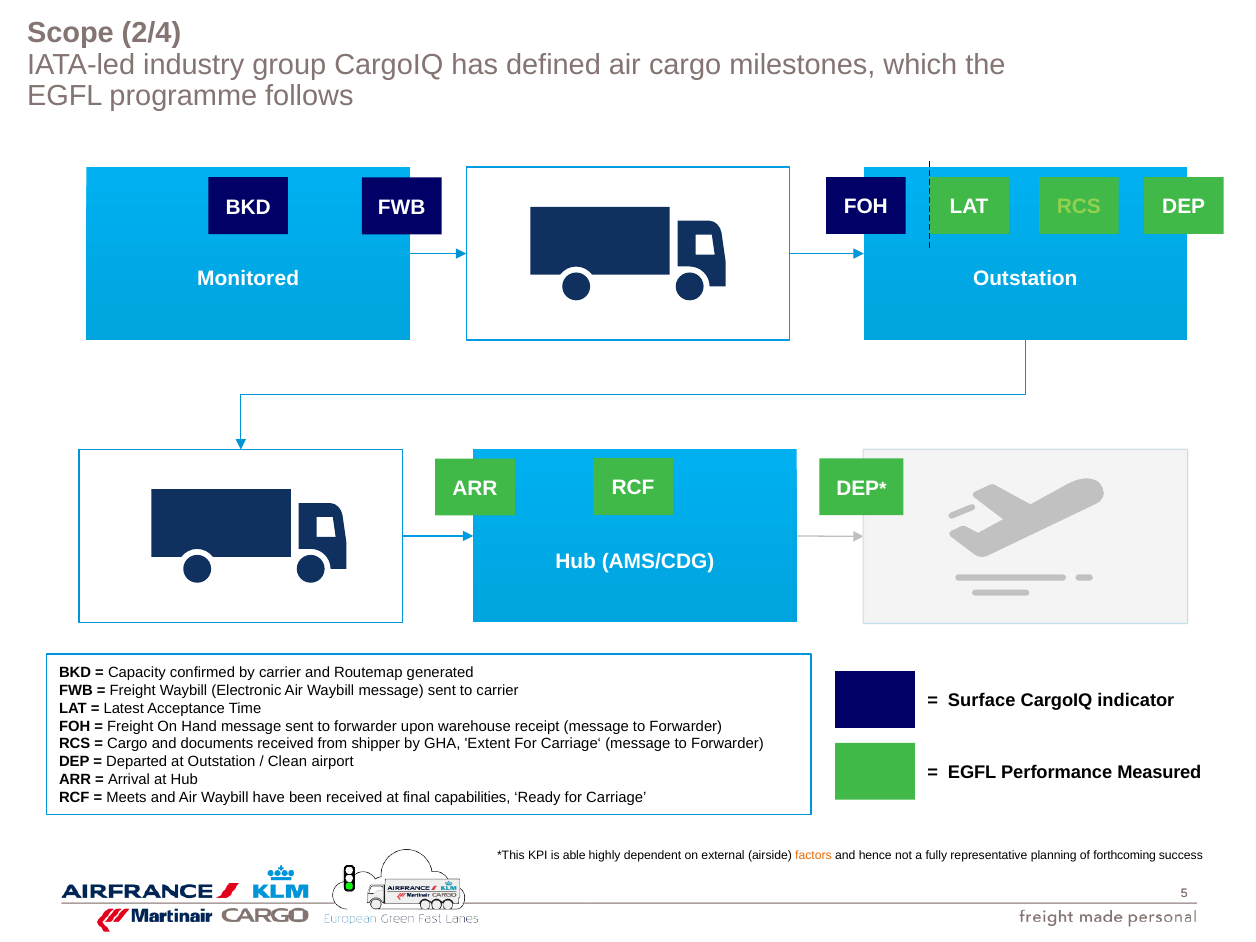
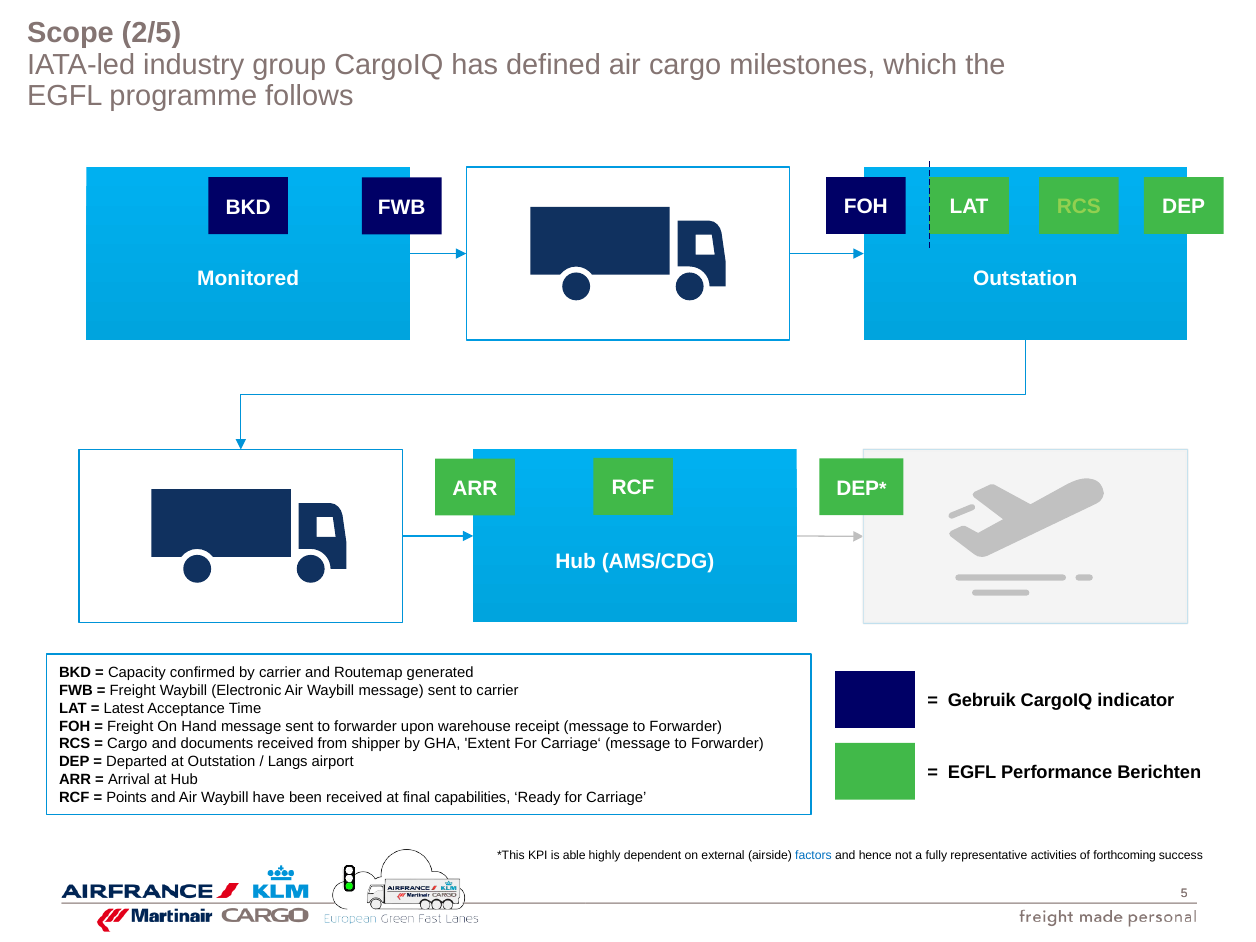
2/4: 2/4 -> 2/5 (151, 33)
Surface: Surface -> Gebruik (982, 701)
Clean: Clean -> Langs (288, 762)
Measured: Measured -> Berichten (1159, 772)
Meets: Meets -> Points (127, 797)
factors colour: orange -> blue (813, 855)
planning: planning -> activities (1054, 855)
